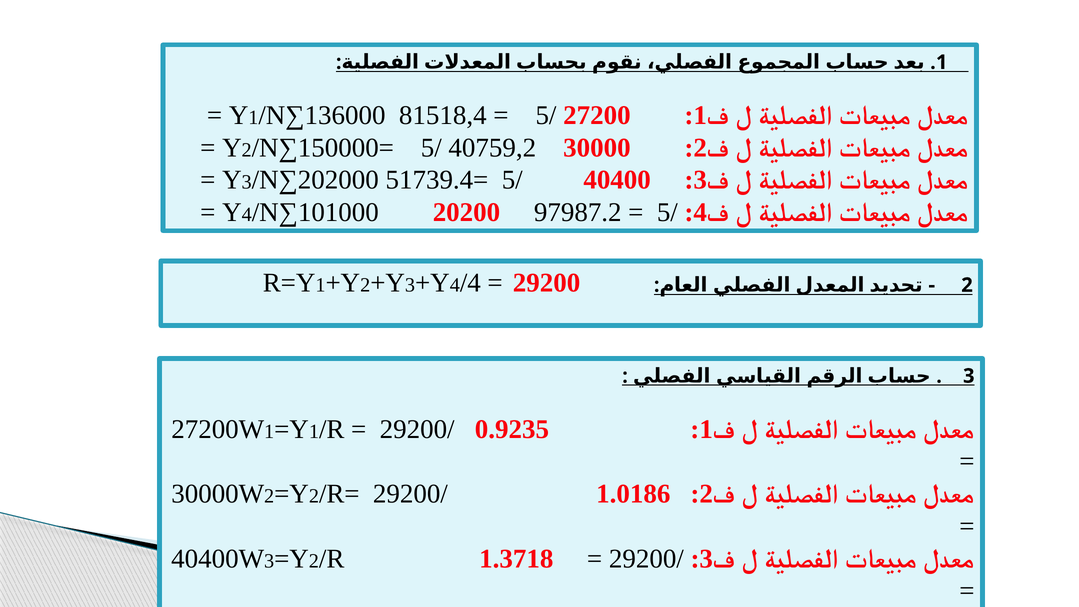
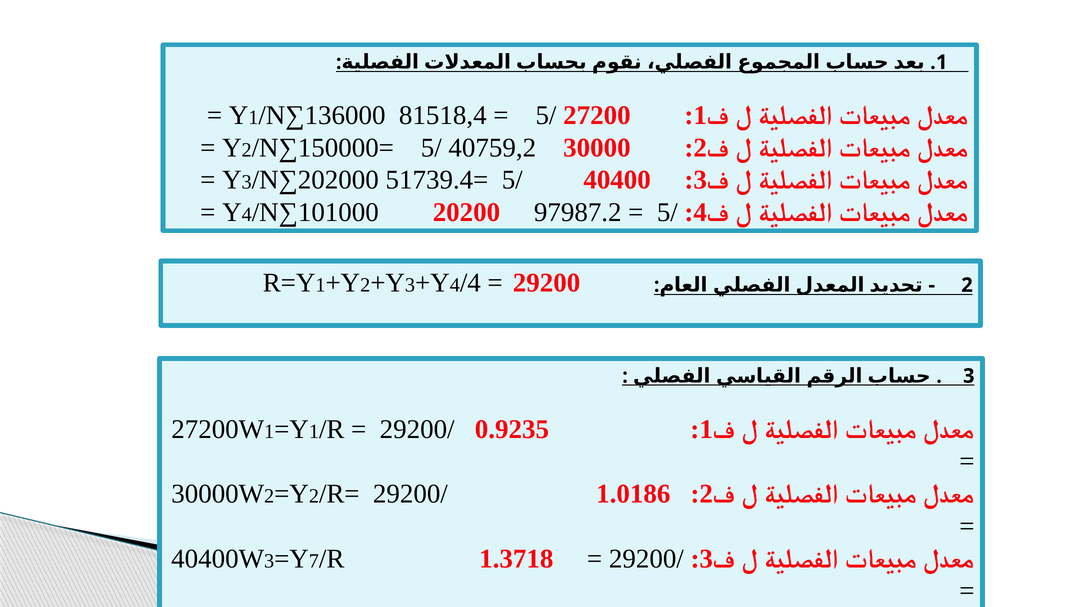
2: 2 -> 7 (314, 561)
